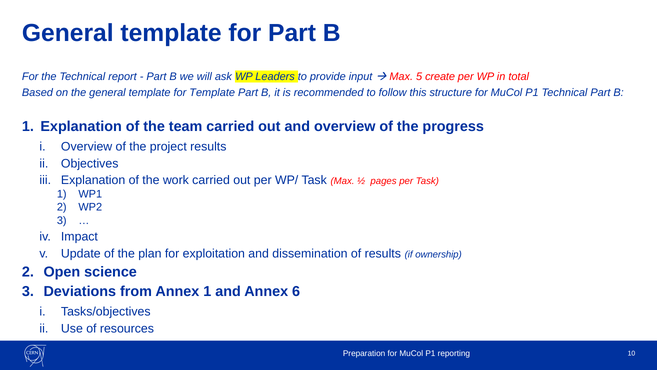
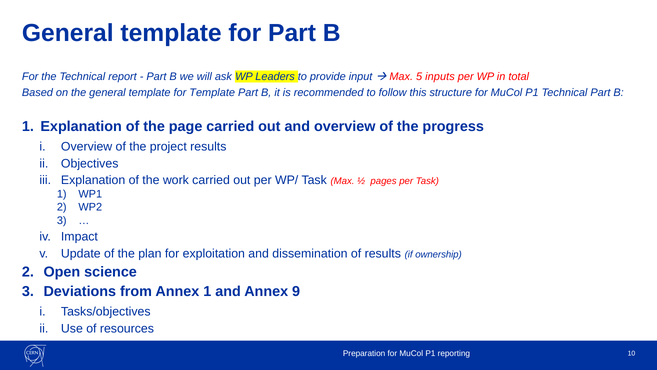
create: create -> inputs (440, 77)
team: team -> page (186, 126)
6: 6 -> 9 (296, 291)
